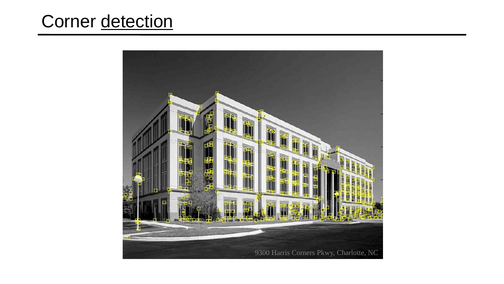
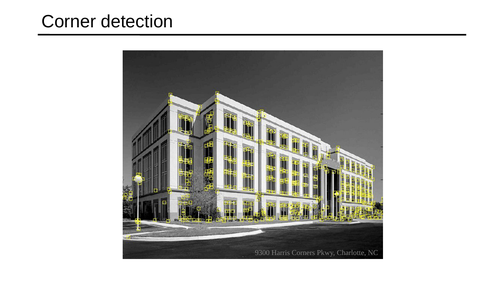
detection underline: present -> none (137, 22)
